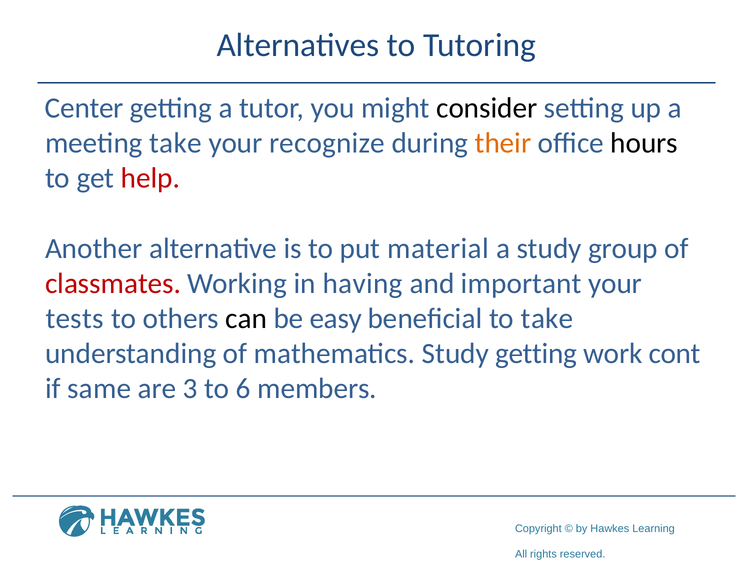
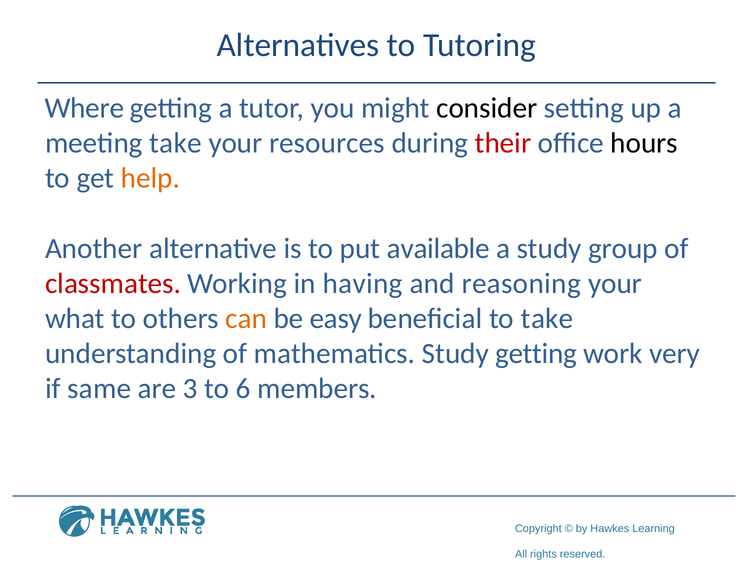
Center: Center -> Where (84, 108)
recognize: recognize -> resources (327, 143)
their colour: orange -> red (503, 143)
help colour: red -> orange (150, 178)
material: material -> available (438, 248)
important: important -> reasoning (521, 283)
tests: tests -> what (75, 318)
can colour: black -> orange (246, 318)
cont: cont -> very (675, 354)
